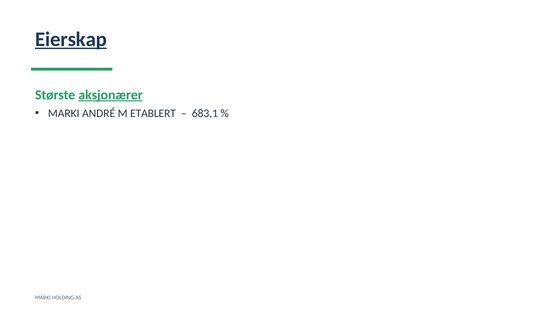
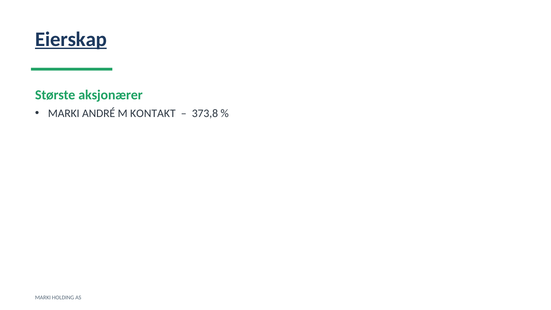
aksjonærer underline: present -> none (111, 95)
ETABLERT: ETABLERT -> KONTAKT (153, 113)
683,1: 683,1 -> 373,8 (205, 113)
